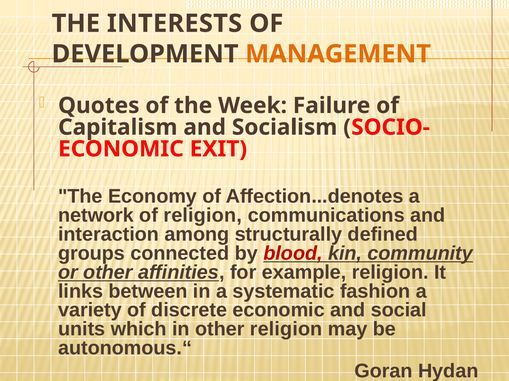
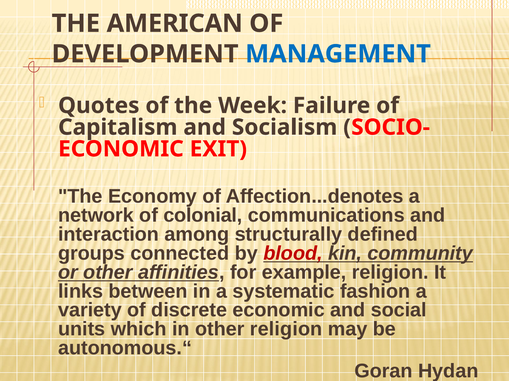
INTERESTS: INTERESTS -> AMERICAN (175, 24)
MANAGEMENT colour: orange -> blue (338, 54)
of religion: religion -> colonial (203, 216)
